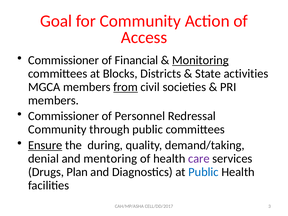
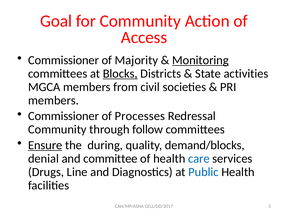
Financial: Financial -> Majority (136, 60)
Blocks underline: none -> present (120, 74)
from underline: present -> none (126, 87)
Personnel: Personnel -> Processes (140, 116)
through public: public -> follow (148, 129)
demand/taking: demand/taking -> demand/blocks (205, 145)
mentoring: mentoring -> committee (110, 159)
care colour: purple -> blue (199, 159)
Plan: Plan -> Line (77, 172)
